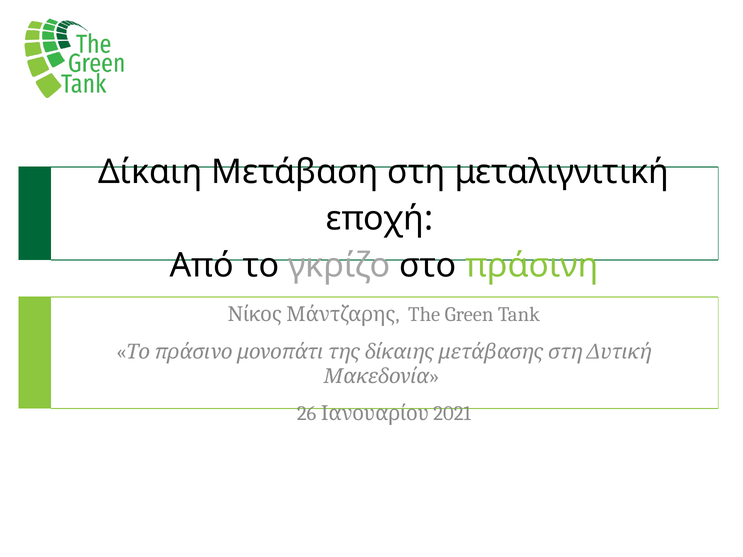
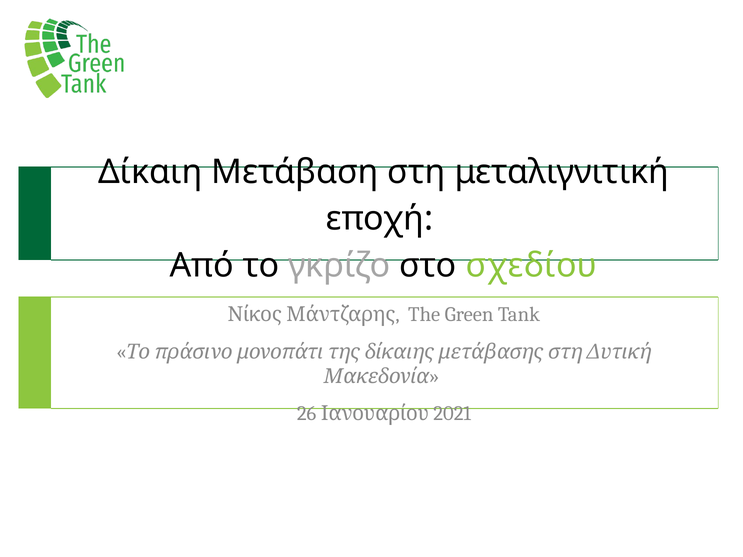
πράσινη: πράσινη -> σχεδίου (532, 265)
